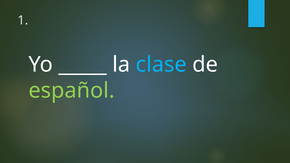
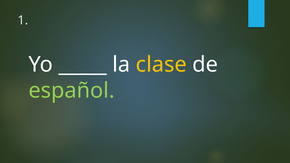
clase colour: light blue -> yellow (161, 64)
